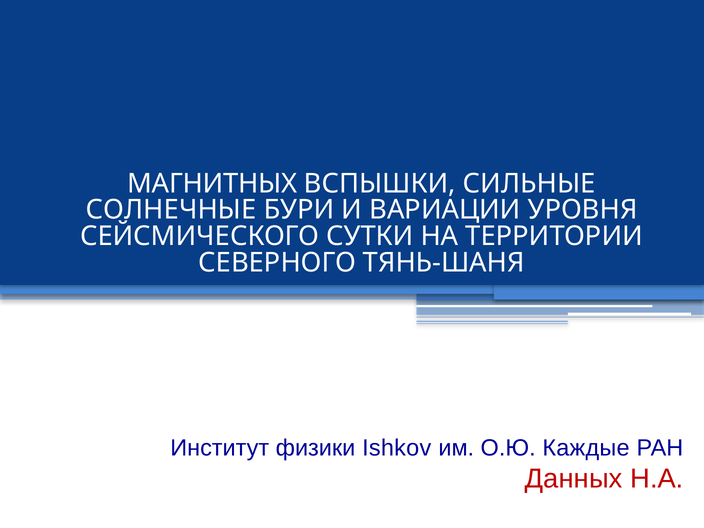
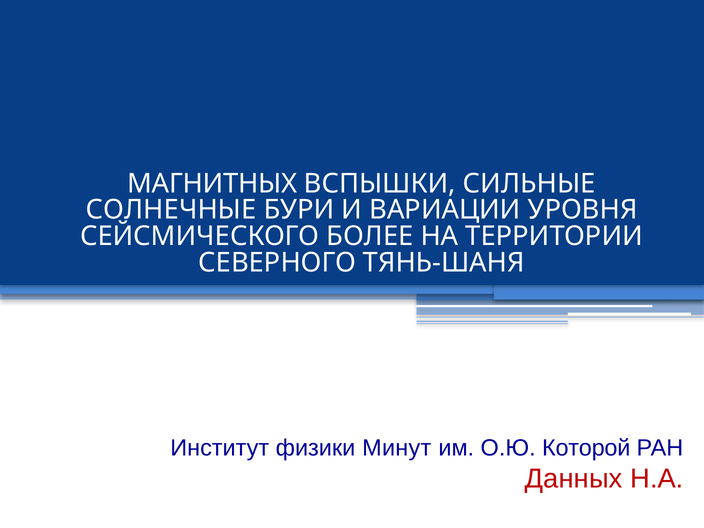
СУТКИ: СУТКИ -> БОЛЕЕ (370, 236)
Ishkov: Ishkov -> Минут (397, 448)
Каждые: Каждые -> Которой (586, 448)
